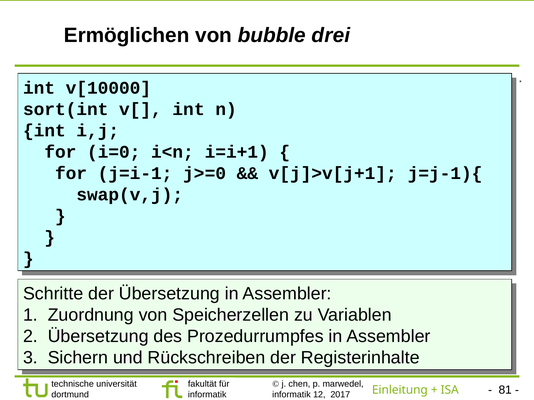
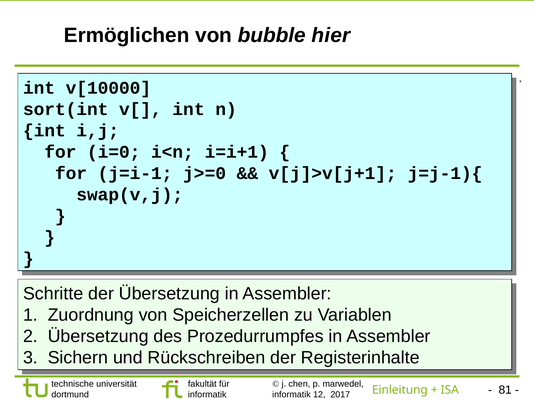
drei: drei -> hier (331, 35)
